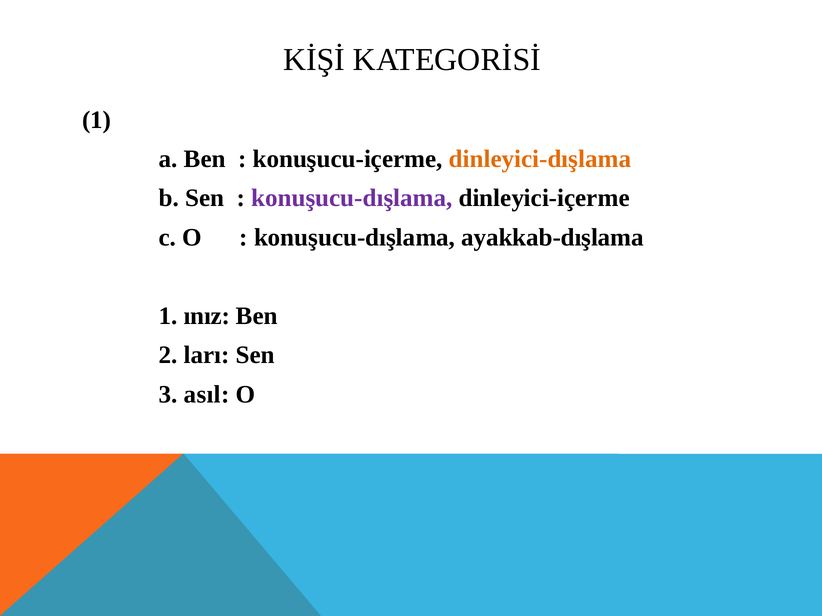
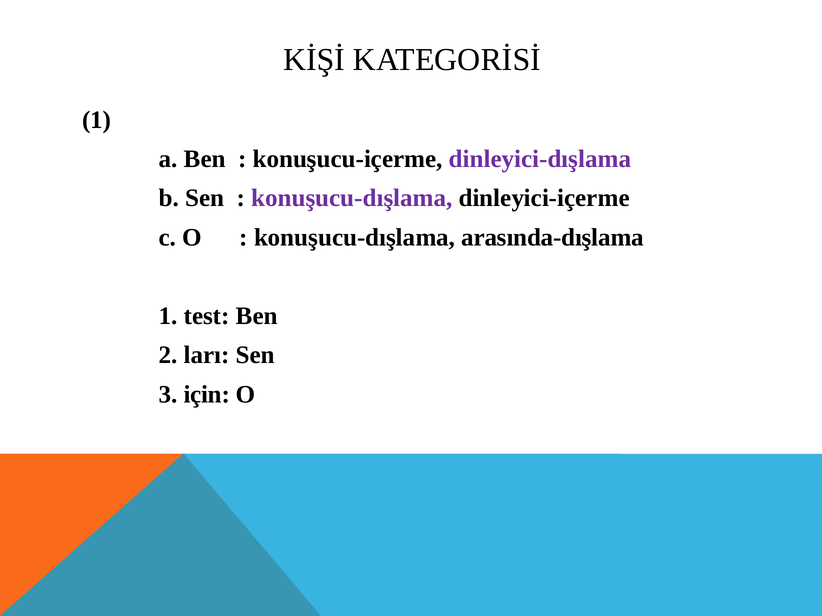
dinleyici-dışlama colour: orange -> purple (540, 159)
ayakkab-dışlama: ayakkab-dışlama -> arasında-dışlama (553, 238)
ınız: ınız -> test (207, 316)
asıl: asıl -> için (207, 395)
